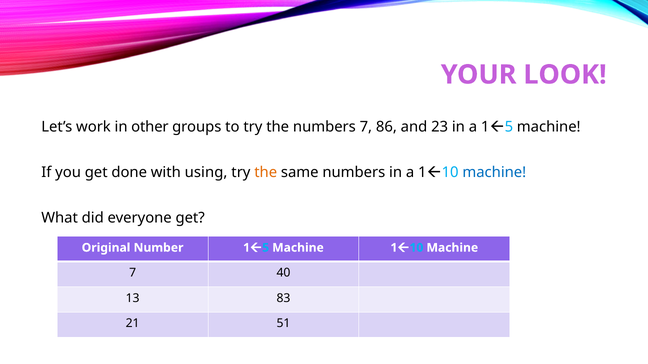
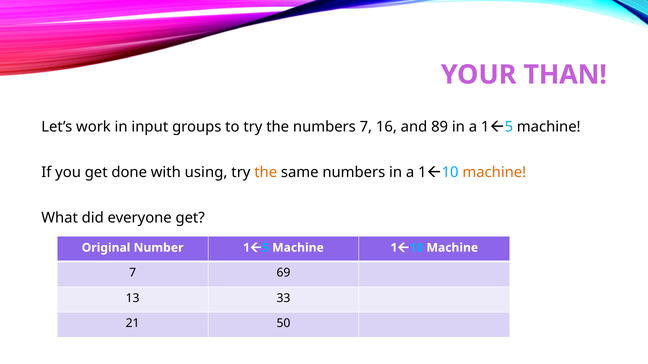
LOOK: LOOK -> THAN (565, 75)
other: other -> input (150, 127)
86: 86 -> 16 (386, 127)
23: 23 -> 89 (440, 127)
machine colour: blue -> orange (494, 173)
40: 40 -> 69 (283, 273)
83: 83 -> 33 (283, 299)
51: 51 -> 50 (283, 324)
